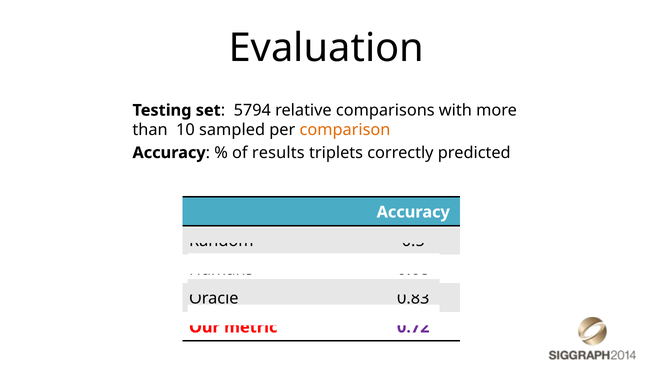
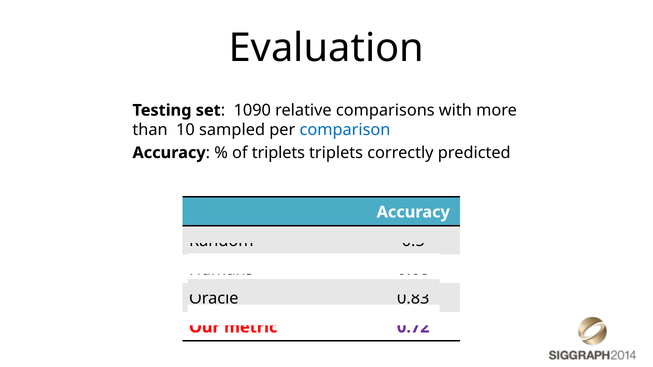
5794: 5794 -> 1090 (252, 110)
comparison colour: orange -> blue (345, 130)
of results: results -> triplets (278, 153)
